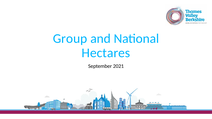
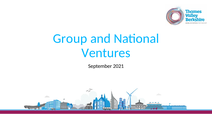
Hectares: Hectares -> Ventures (106, 53)
